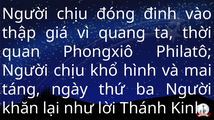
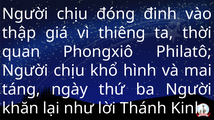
quang: quang -> thiêng (122, 33)
